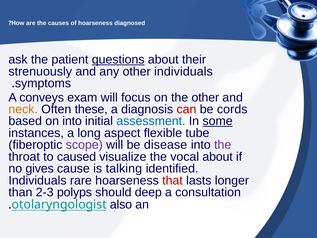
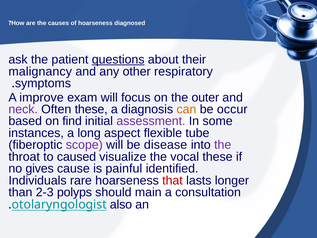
strenuously: strenuously -> malignancy (40, 71)
other individuals: individuals -> respiratory (183, 71)
conveys: conveys -> improve (42, 97)
the other: other -> outer (205, 97)
neck colour: orange -> purple (23, 109)
can colour: red -> orange (186, 109)
cords: cords -> occur (232, 109)
on into: into -> find (72, 121)
assessment colour: blue -> purple (151, 121)
some underline: present -> none (218, 121)
vocal about: about -> these (218, 157)
talking: talking -> painful (124, 168)
deep: deep -> main (148, 192)
